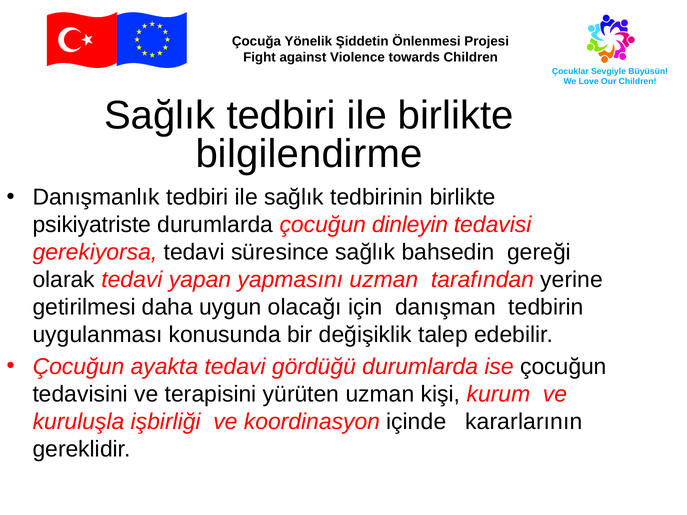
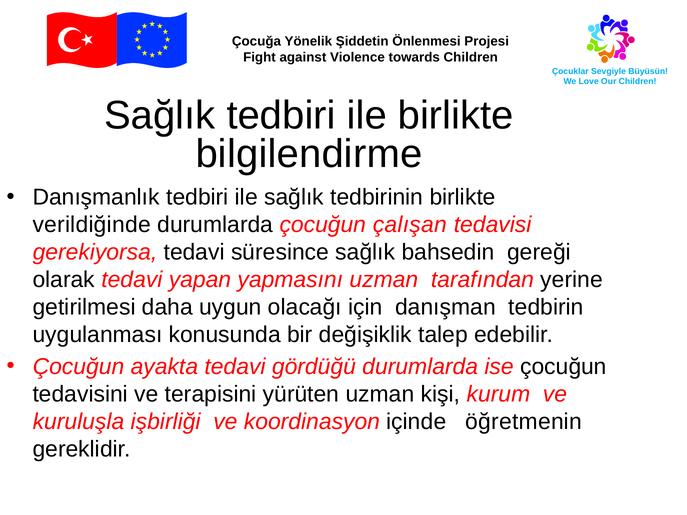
psikiyatriste: psikiyatriste -> verildiğinde (92, 225)
dinleyin: dinleyin -> çalışan (410, 225)
kararlarının: kararlarının -> öğretmenin (524, 422)
